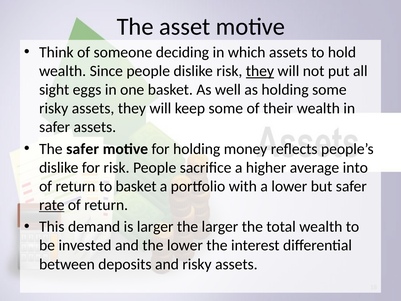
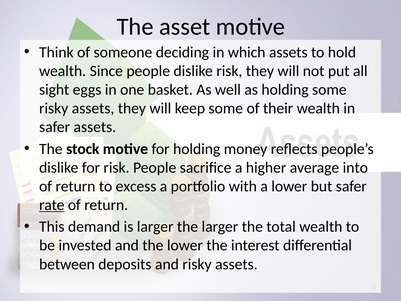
they underline: present -> none (260, 71)
The safer: safer -> stock (83, 149)
to basket: basket -> excess (136, 186)
